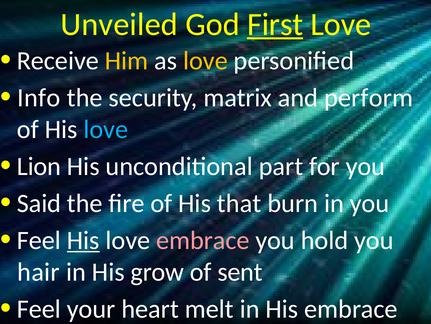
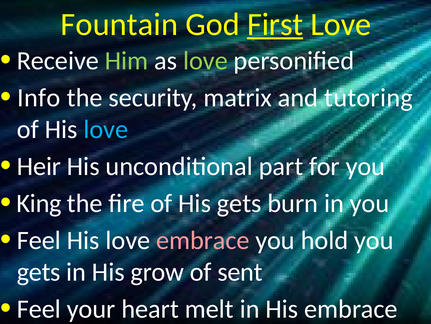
Unveiled: Unveiled -> Fountain (119, 24)
Him colour: yellow -> light green (127, 61)
love colour: yellow -> light green (205, 61)
perform: perform -> tutoring (369, 97)
Lion: Lion -> Heir (39, 166)
Said: Said -> King (39, 203)
His that: that -> gets (239, 203)
His underline: present -> none (83, 240)
hair: hair -> gets (39, 271)
